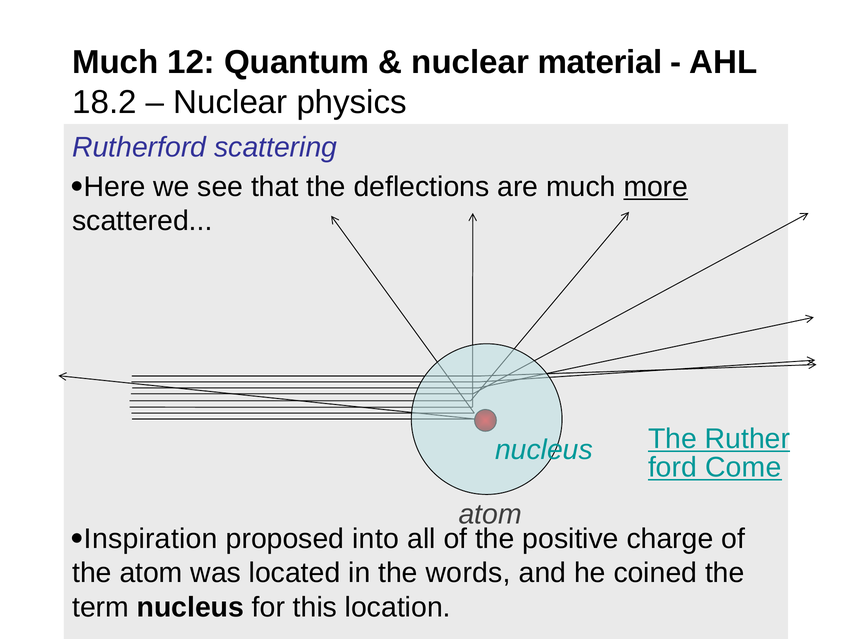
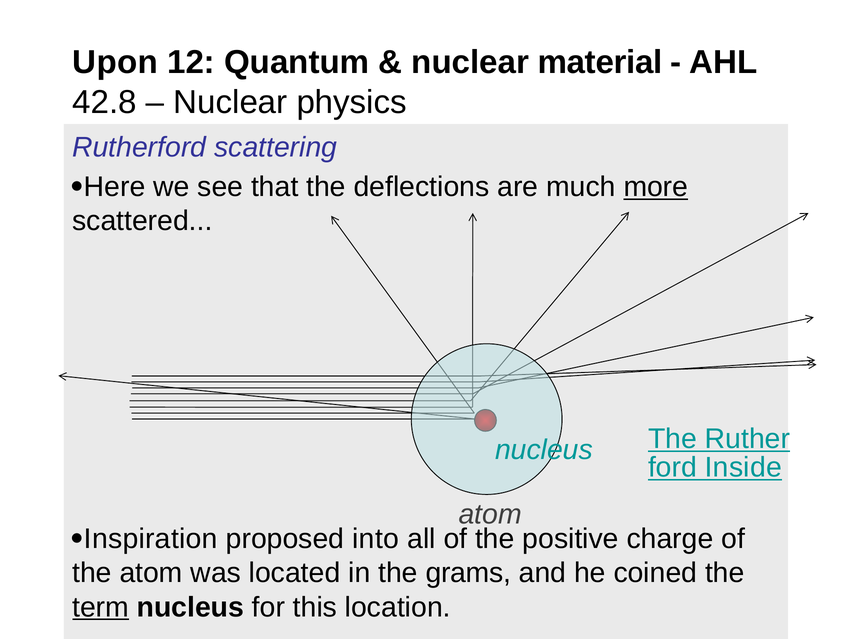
Much: Much -> Upon (115, 62)
18.2: 18.2 -> 42.8 (105, 102)
Come: Come -> Inside (743, 467)
words: words -> grams (468, 573)
term underline: none -> present (101, 607)
